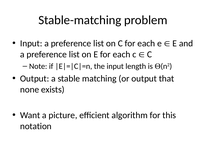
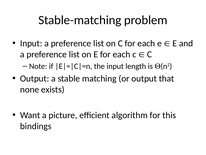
notation: notation -> bindings (36, 126)
